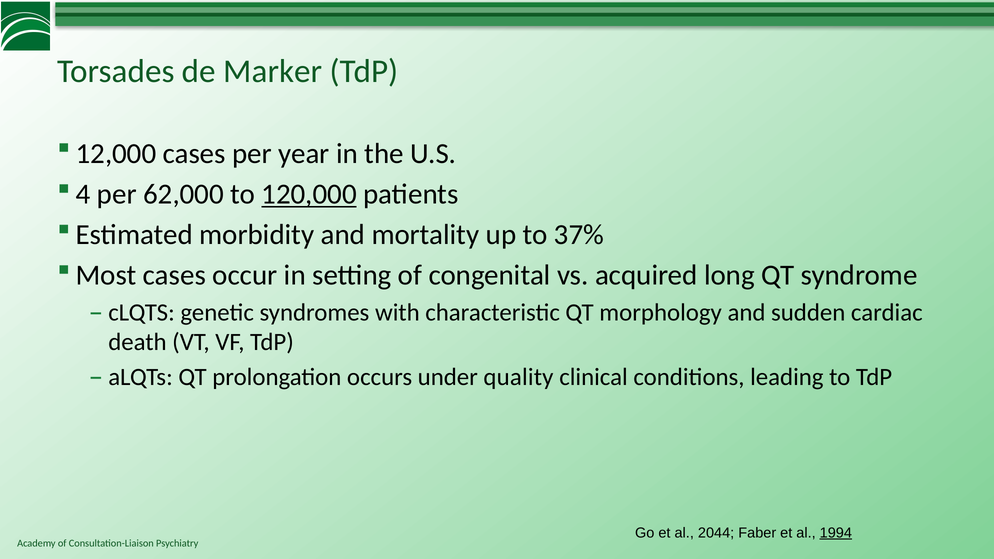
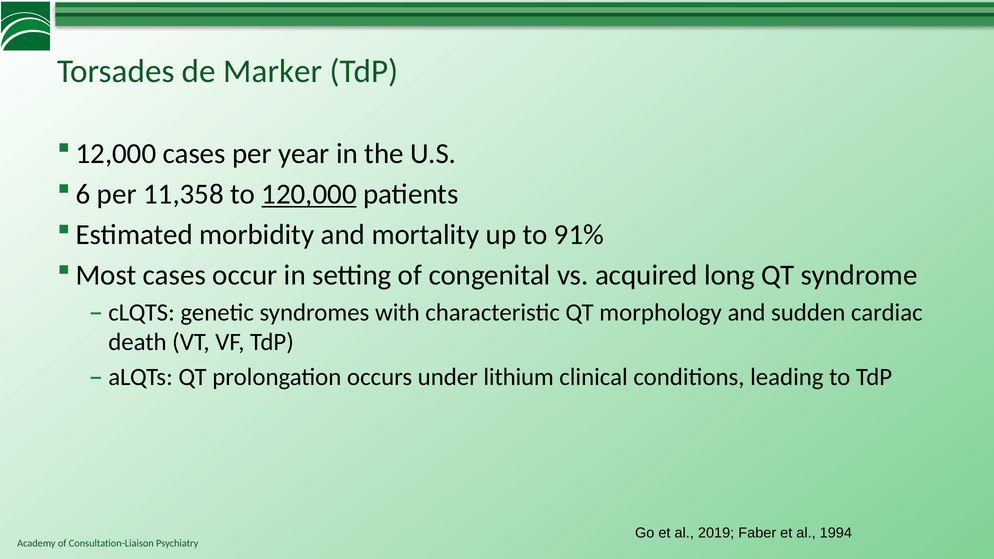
4: 4 -> 6 (83, 194)
62,000: 62,000 -> 11,358 (183, 194)
37%: 37% -> 91% (579, 235)
quality: quality -> lithium (519, 377)
2044: 2044 -> 2019 (716, 533)
1994 underline: present -> none (836, 533)
